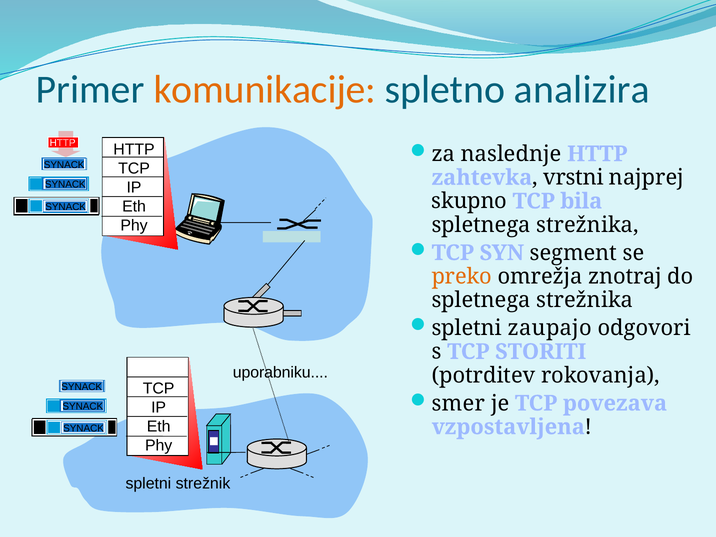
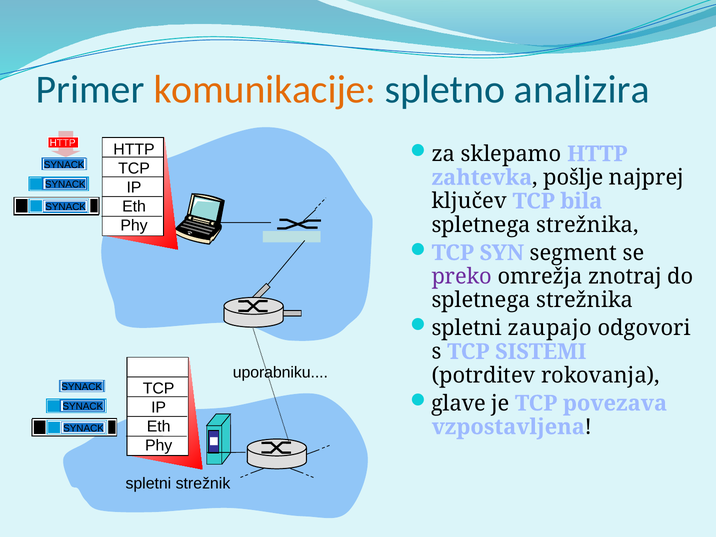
naslednje: naslednje -> sklepamo (511, 154)
vrstni: vrstni -> pošlje (573, 178)
skupno: skupno -> ključev (469, 201)
preko colour: orange -> purple (462, 276)
STORITI: STORITI -> SISTEMI (541, 352)
smer: smer -> glave (459, 403)
